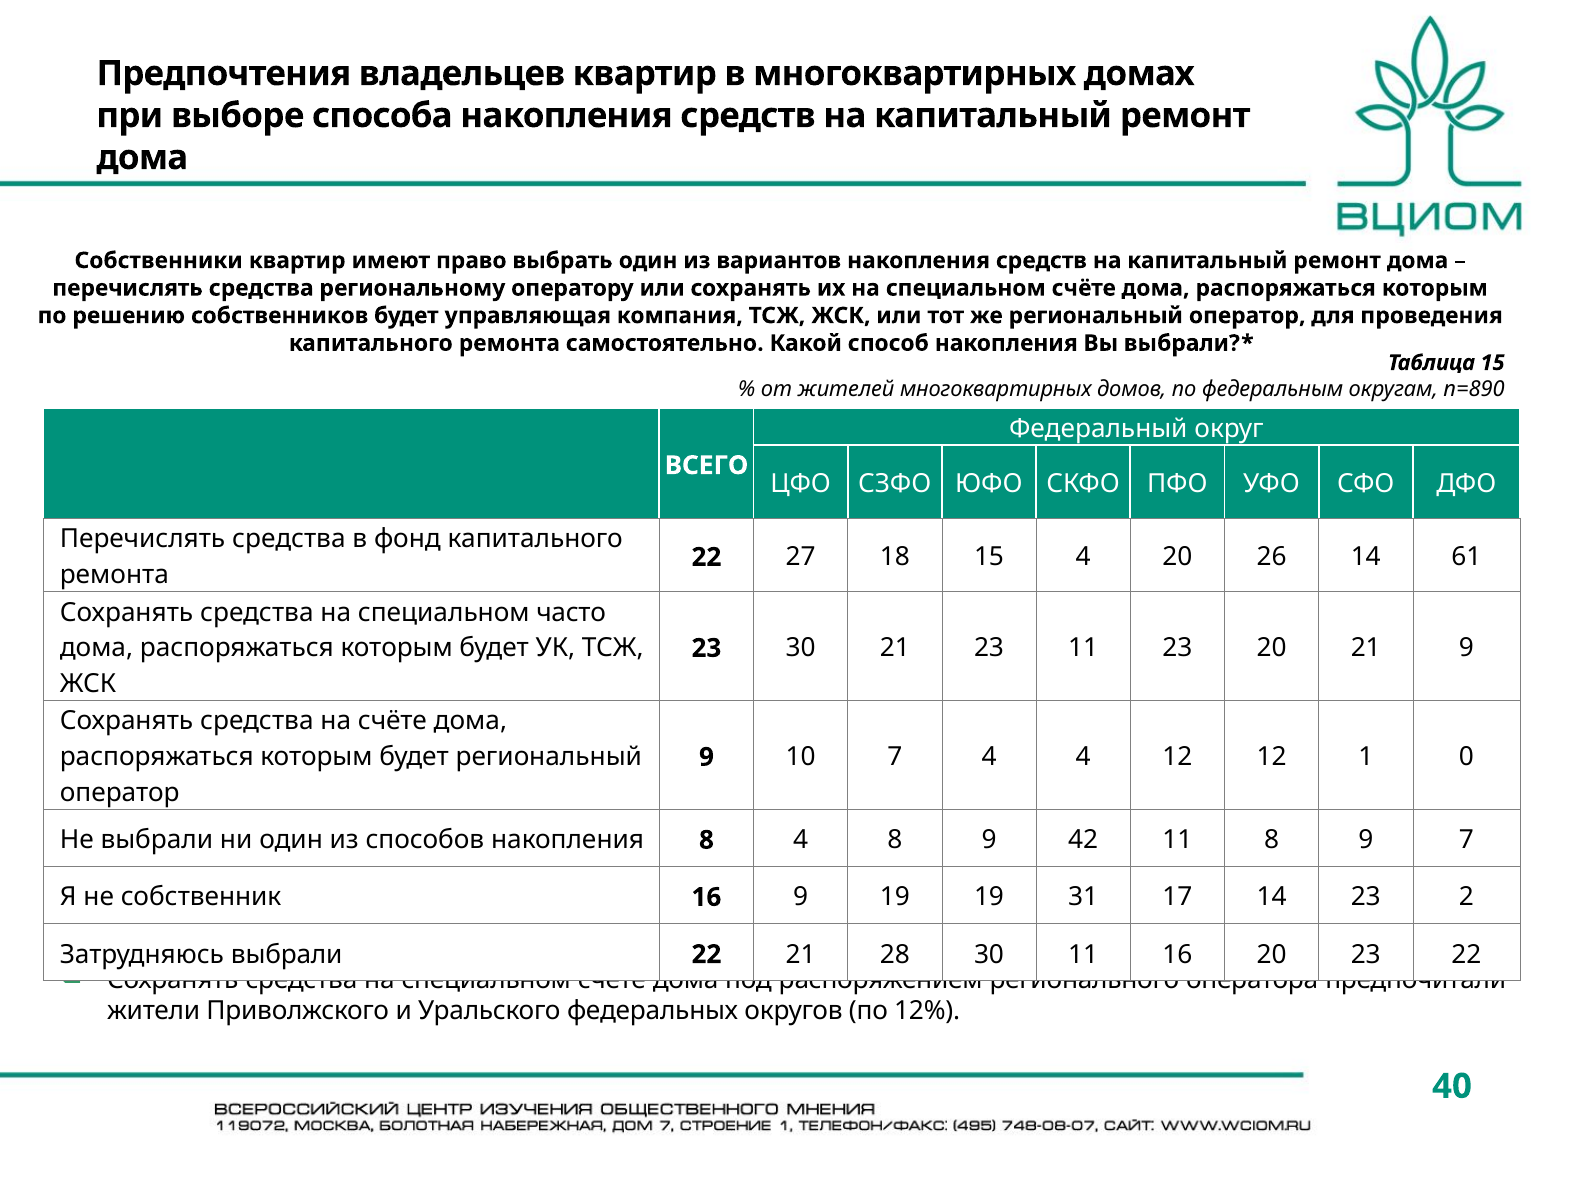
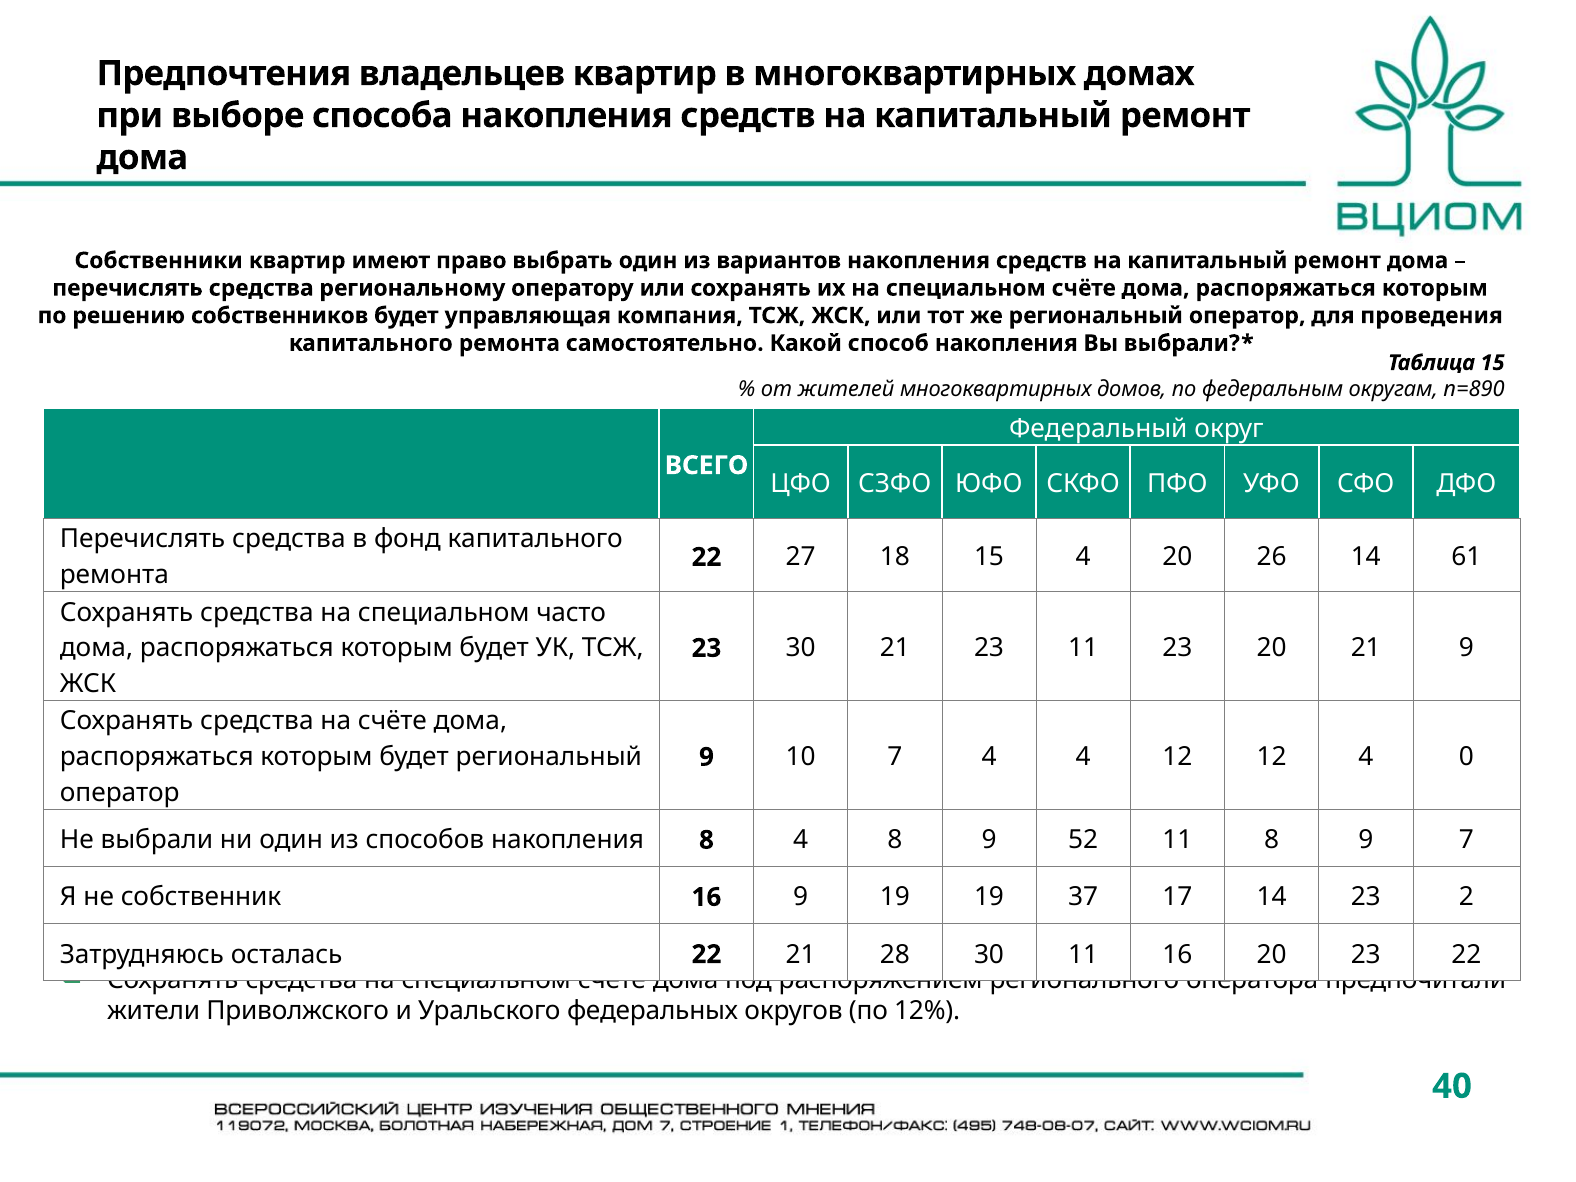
12 1: 1 -> 4 (1366, 757)
42: 42 -> 52 (1083, 840)
31: 31 -> 37 (1083, 897)
выбрали: выбрали -> осталась (287, 954)
